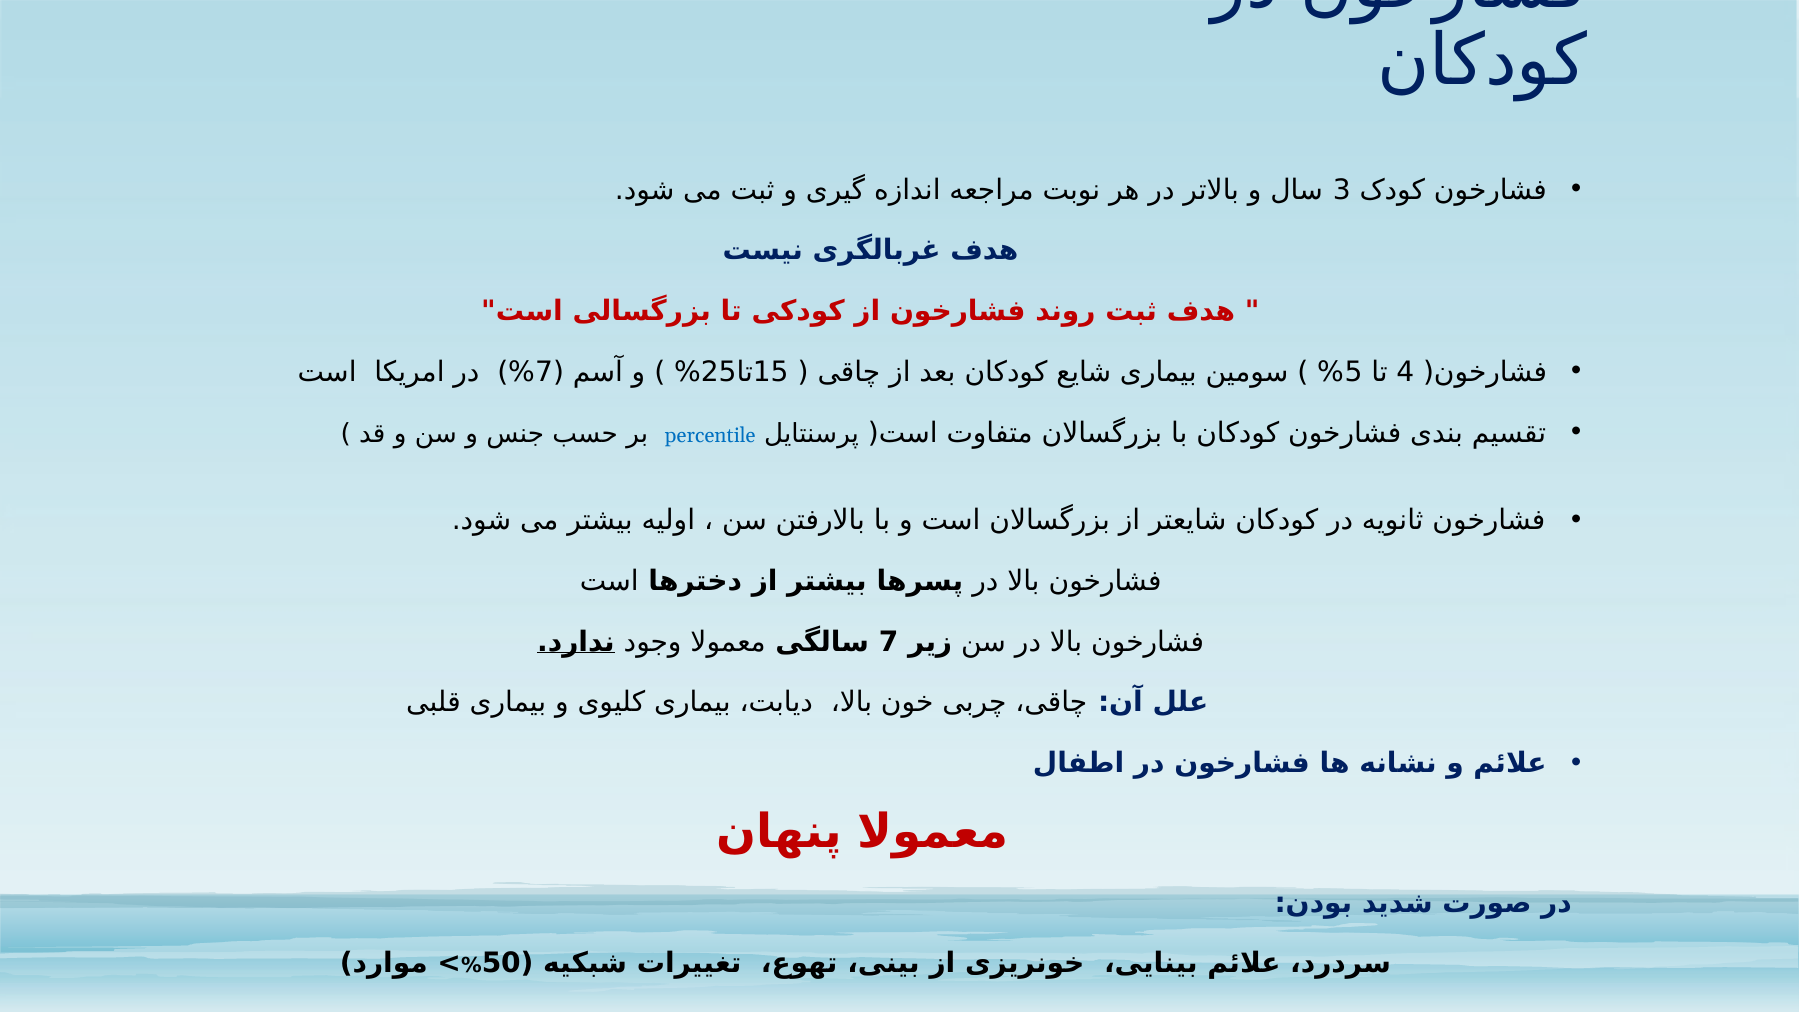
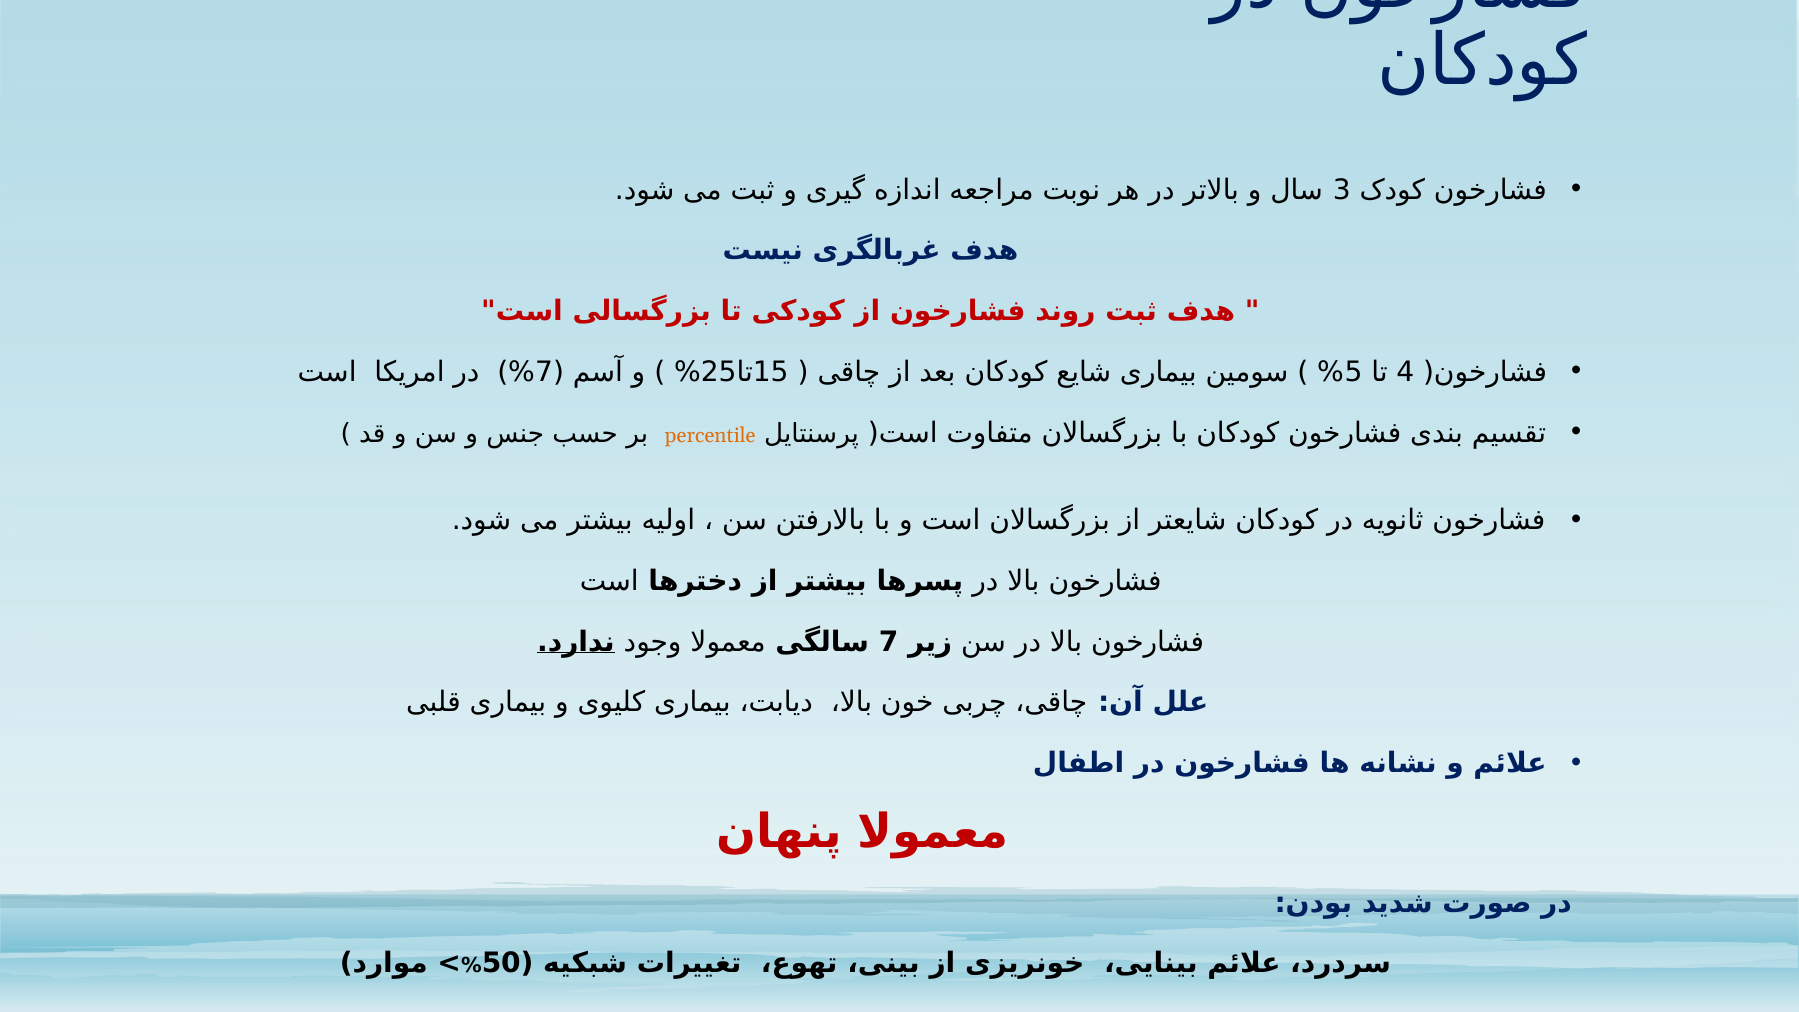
percentile colour: blue -> orange (710, 435)
